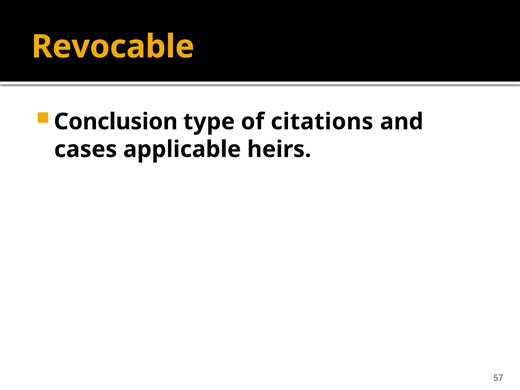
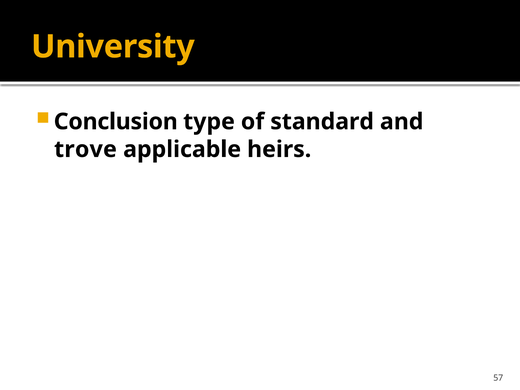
Revocable: Revocable -> University (113, 47)
citations: citations -> standard (322, 122)
cases: cases -> trove (85, 149)
